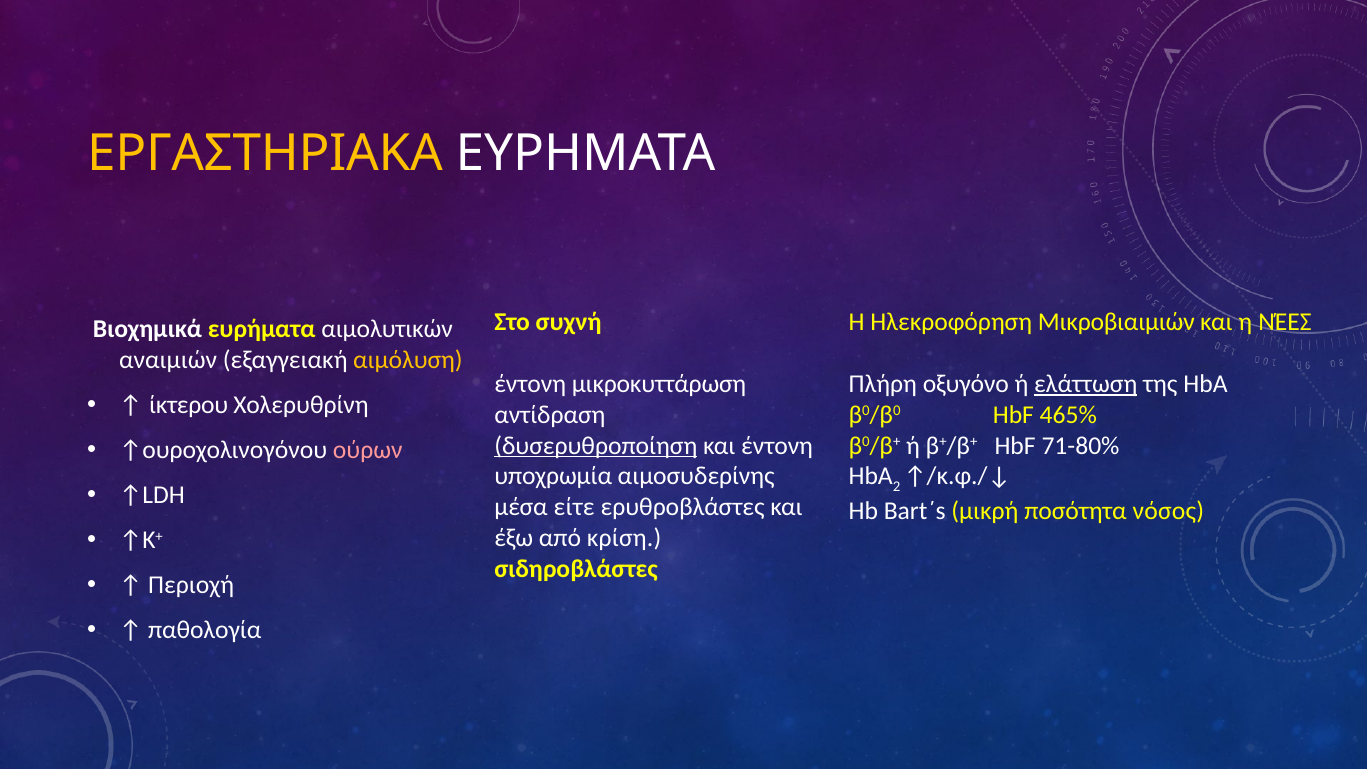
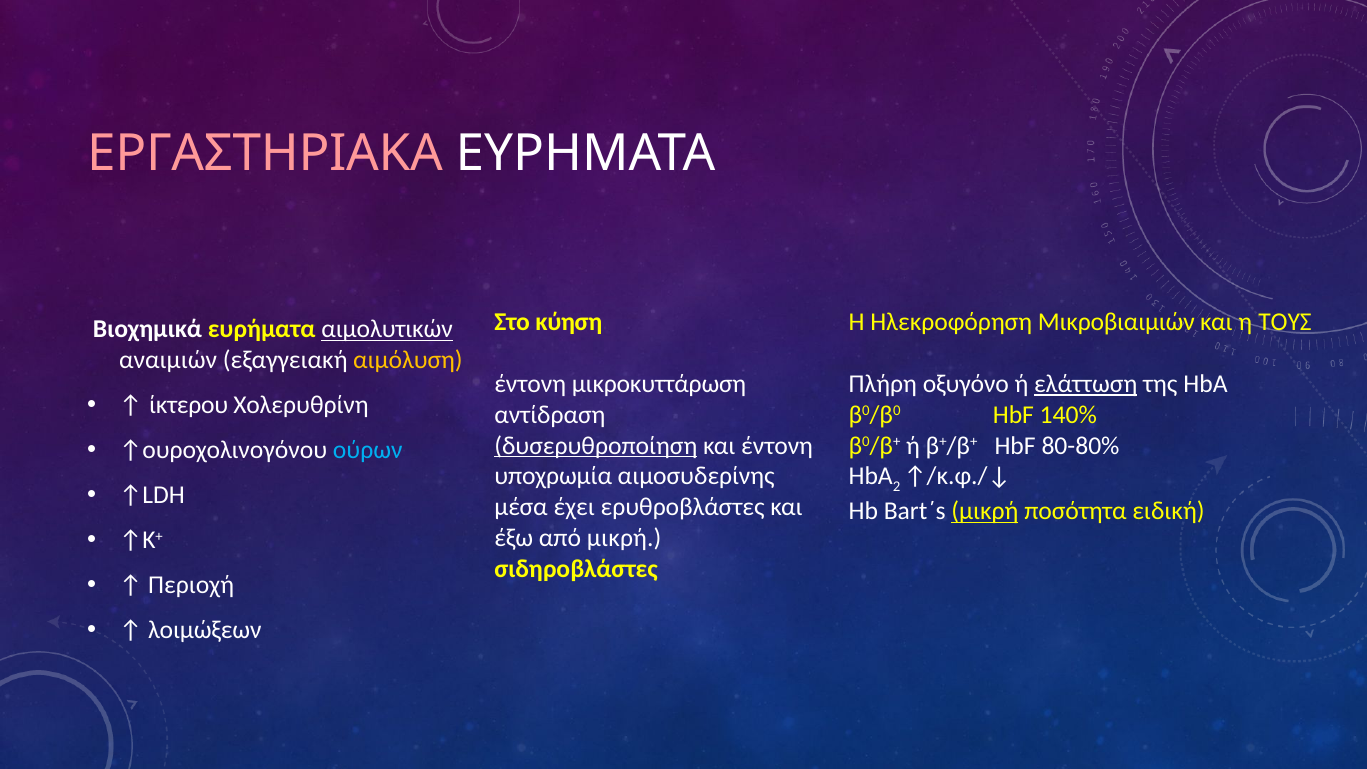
ΕΡΓΑΣΤΗΡΙΑΚΑ colour: yellow -> pink (265, 154)
συχνή: συχνή -> κύηση (569, 322)
ΝΈΕΣ: ΝΈΕΣ -> ΤΟΥΣ (1285, 322)
αιμολυτικών underline: none -> present (387, 330)
465%: 465% -> 140% (1068, 415)
71-80%: 71-80% -> 80-80% (1081, 446)
ούρων colour: pink -> light blue (368, 450)
είτε: είτε -> έχει (574, 507)
μικρή underline: none -> present (985, 511)
νόσος: νόσος -> ειδική (1168, 511)
από κρίση: κρίση -> μικρή (624, 538)
παθολογία: παθολογία -> λοιμώξεων (205, 630)
